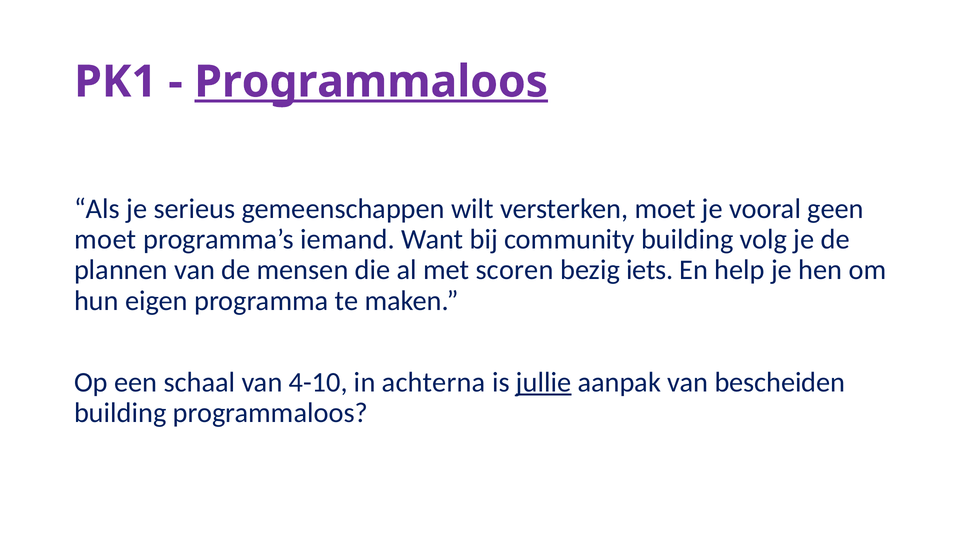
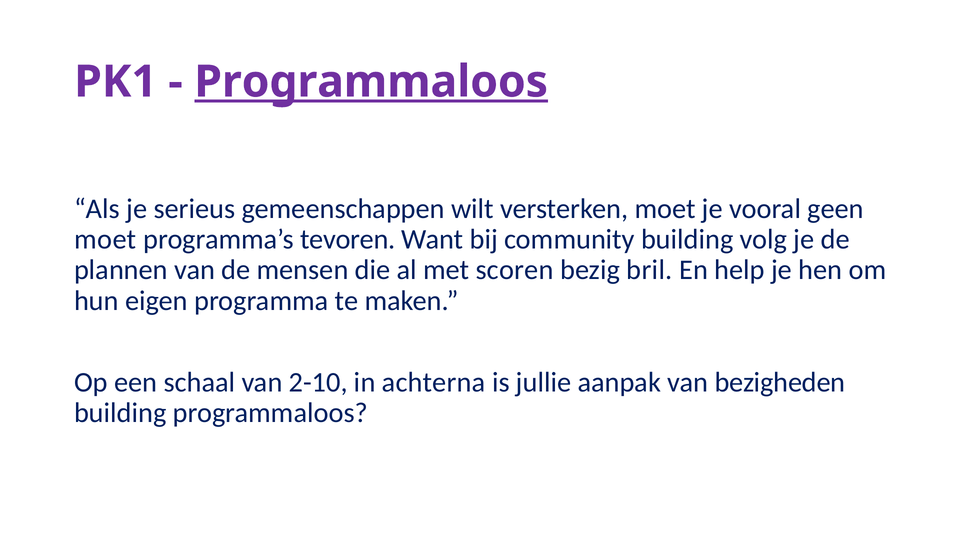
iemand: iemand -> tevoren (348, 239)
iets: iets -> bril (650, 270)
4-10: 4-10 -> 2-10 (318, 382)
jullie underline: present -> none (544, 382)
bescheiden: bescheiden -> bezigheden (780, 382)
